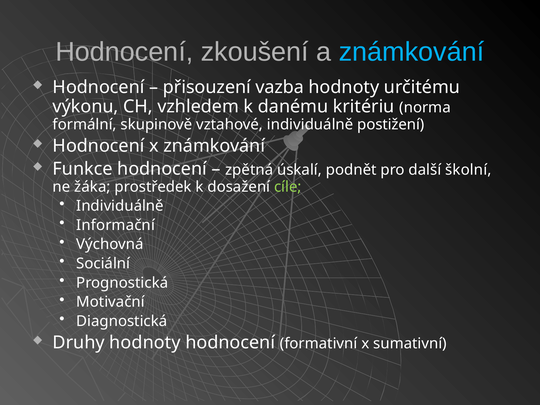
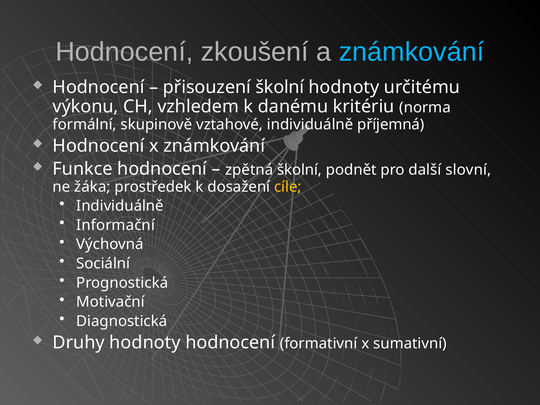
přisouzení vazba: vazba -> školní (280, 87)
postižení: postižení -> příjemná (391, 124)
zpětná úskalí: úskalí -> školní (300, 170)
školní: školní -> slovní (468, 170)
cíle colour: light green -> yellow (288, 187)
